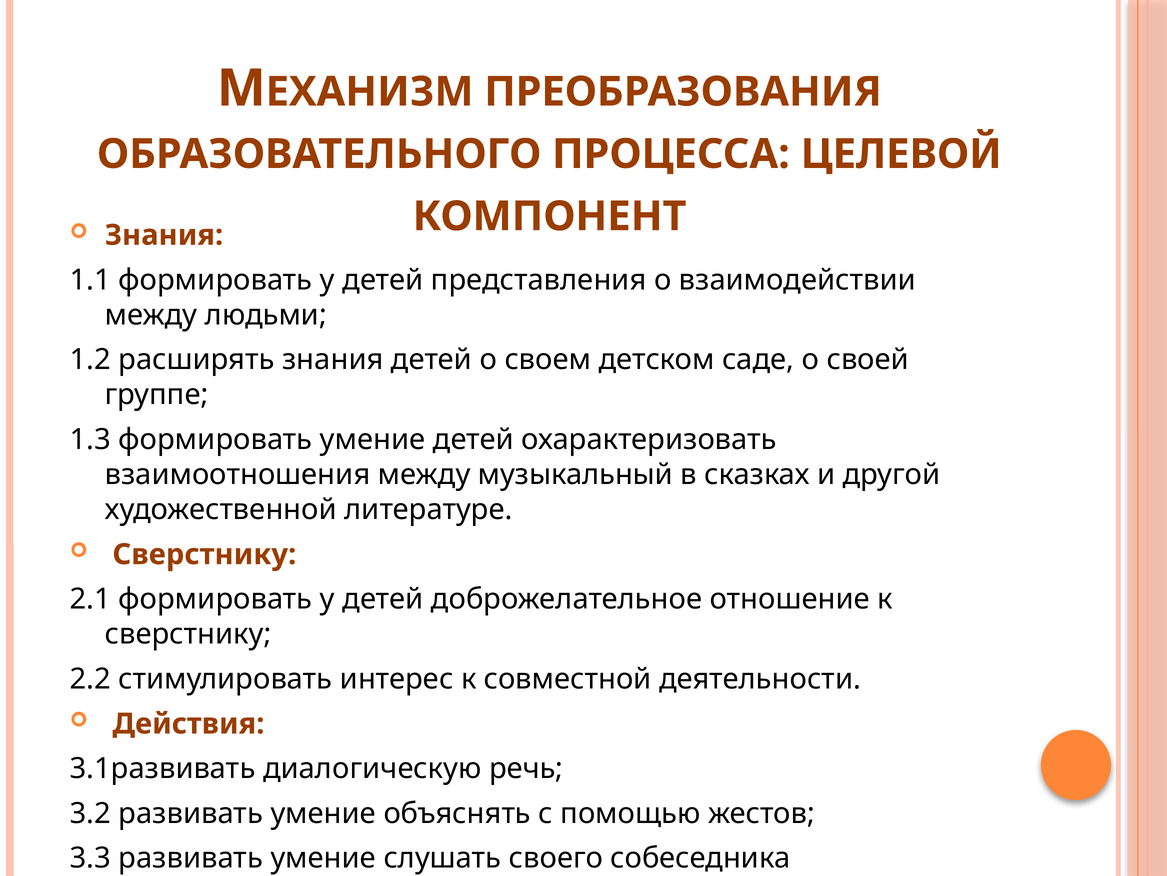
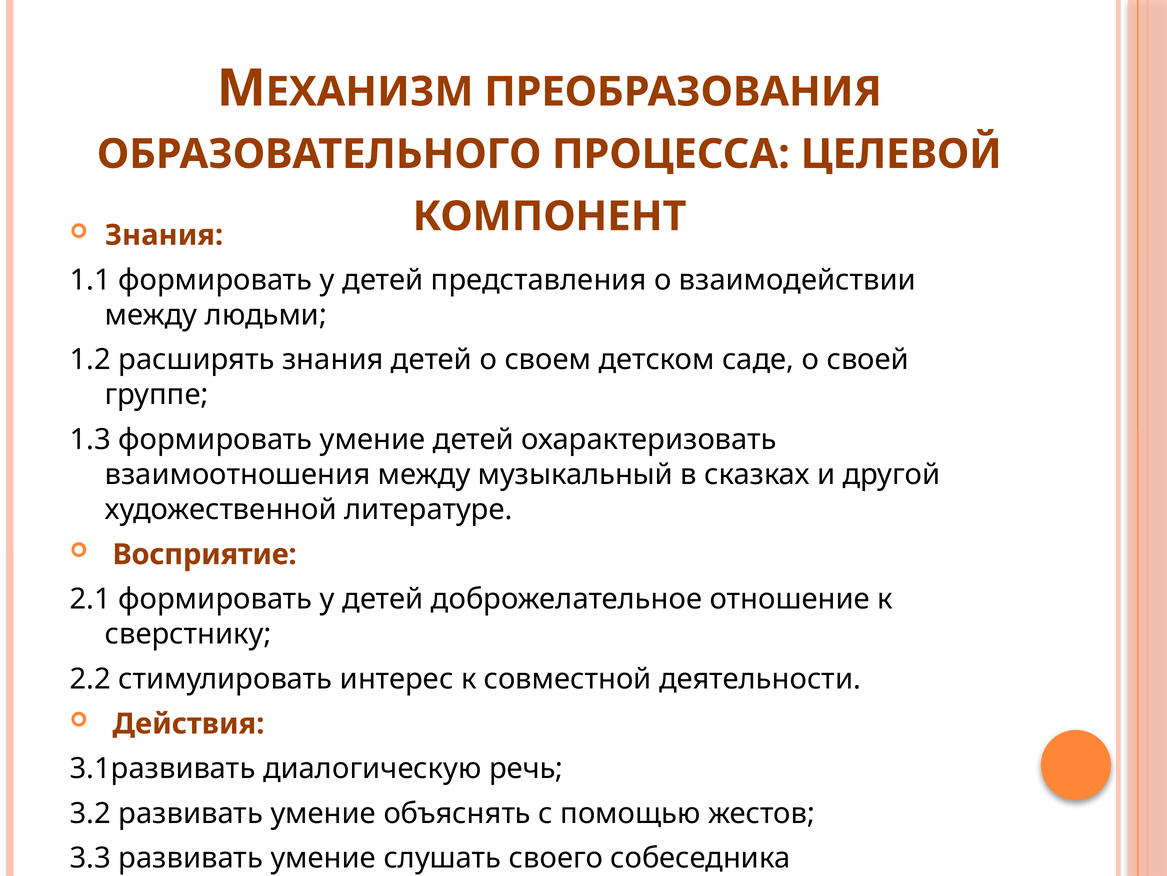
Сверстнику: Сверстнику -> Восприятие (205, 554)
